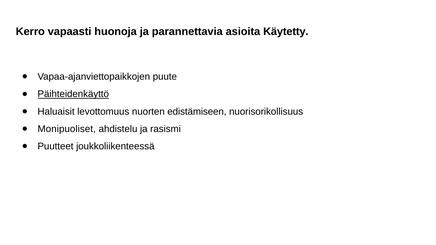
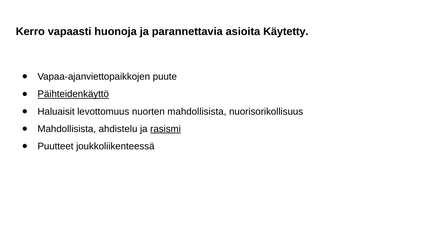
nuorten edistämiseen: edistämiseen -> mahdollisista (197, 112)
Monipuoliset: Monipuoliset -> Mahdollisista (67, 129)
rasismi underline: none -> present (166, 129)
